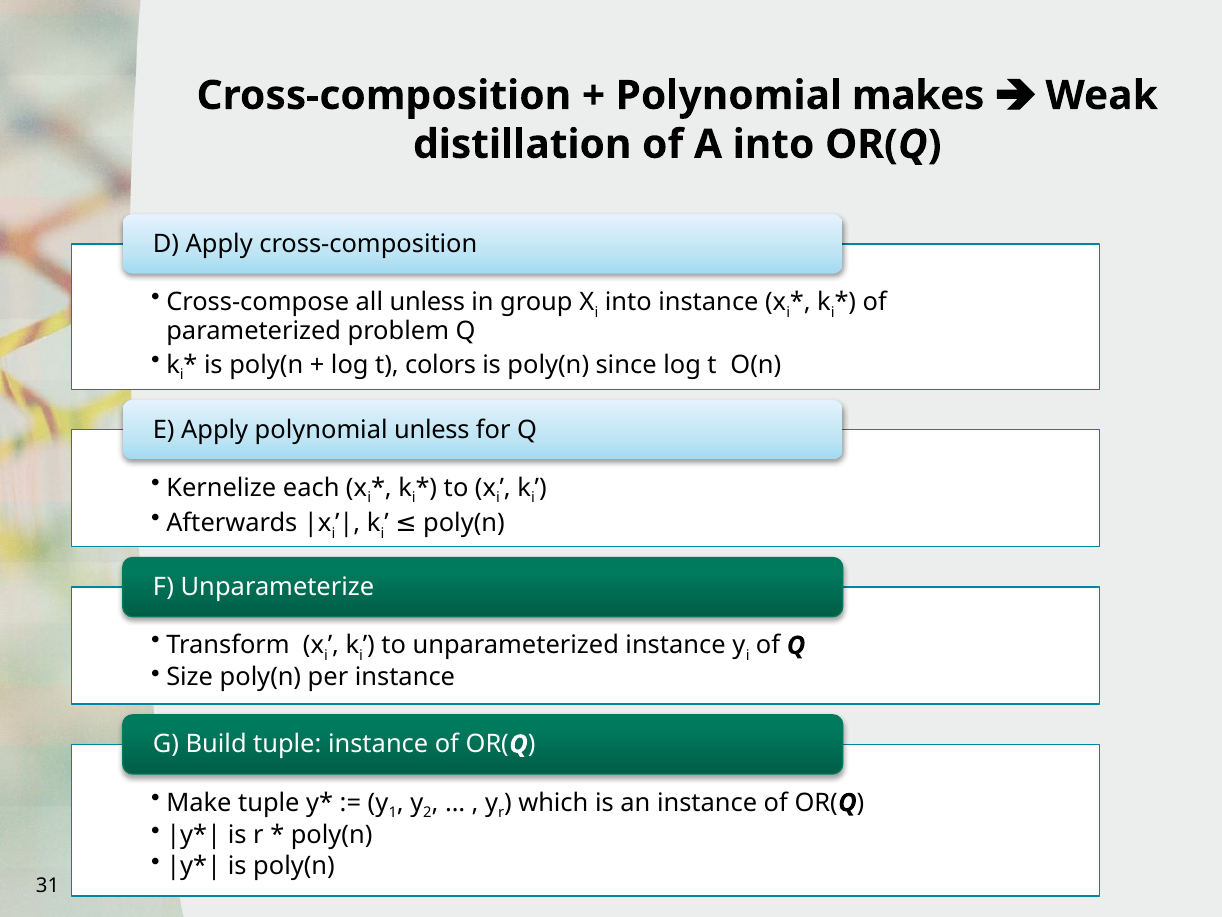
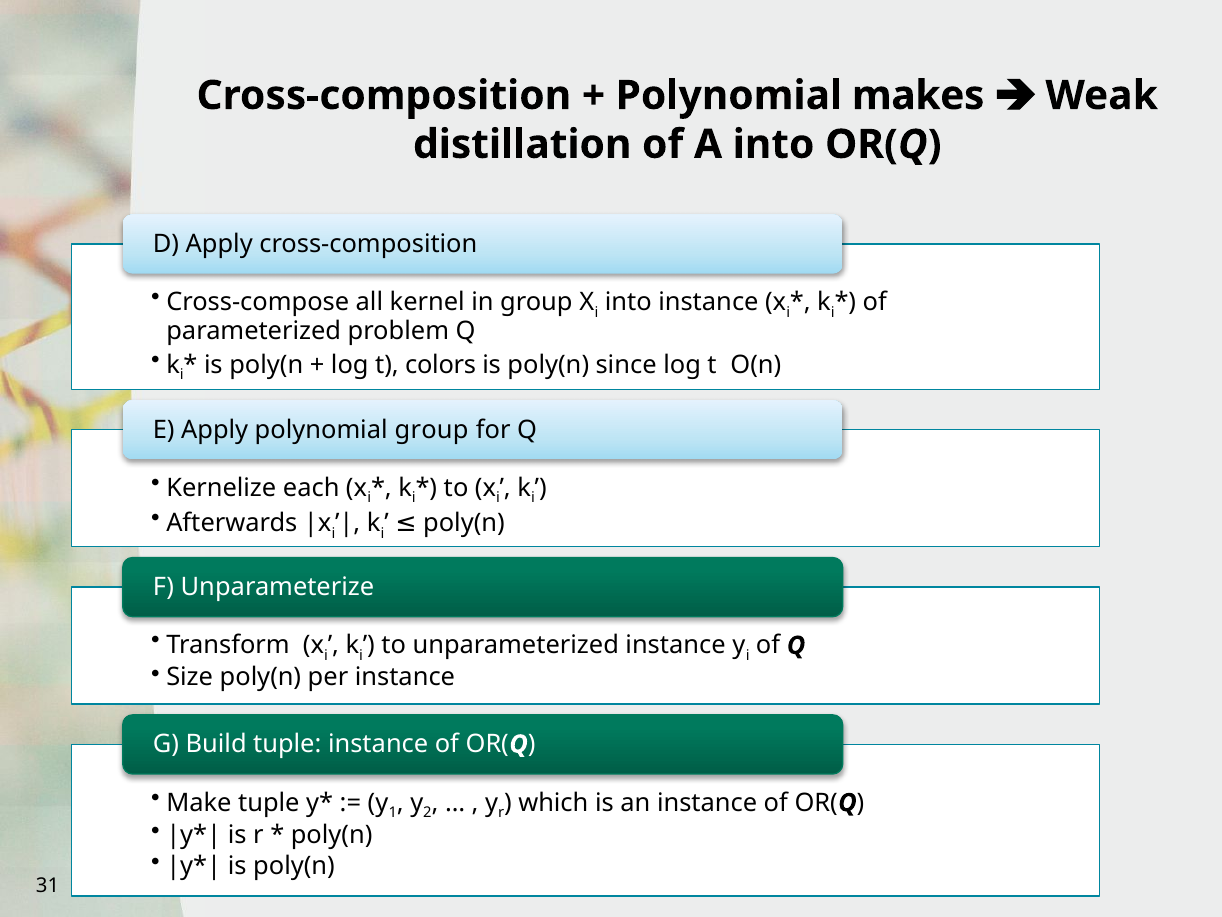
all unless: unless -> kernel (427, 302)
polynomial unless: unless -> group (432, 429)
